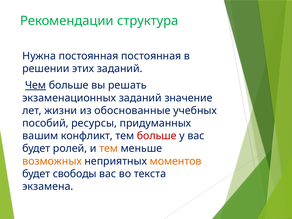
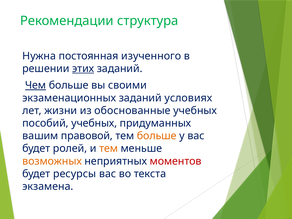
постоянная постоянная: постоянная -> изученного (151, 56)
этих underline: none -> present (83, 69)
решать: решать -> своими (127, 85)
значение: значение -> условиях (188, 98)
пособий ресурсы: ресурсы -> учебных (94, 123)
конфликт: конфликт -> правовой (87, 136)
больше colour: red -> orange (157, 136)
моментов colour: orange -> red (176, 161)
свободы: свободы -> ресурсы (75, 174)
